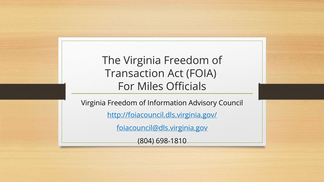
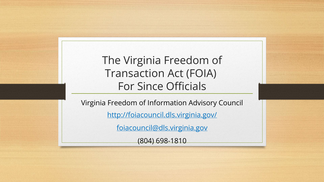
Miles: Miles -> Since (150, 87)
